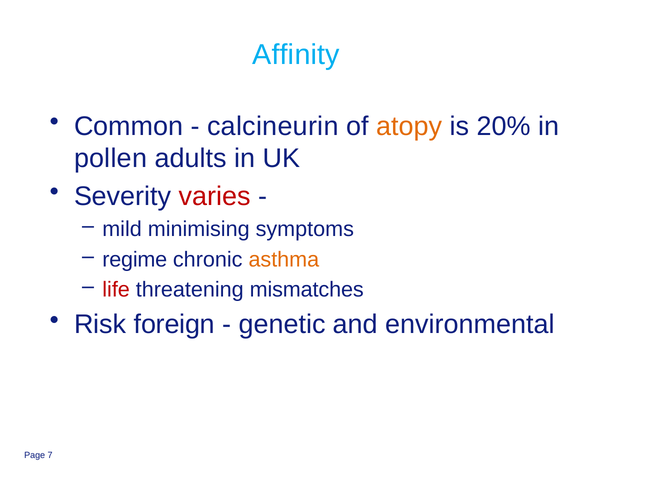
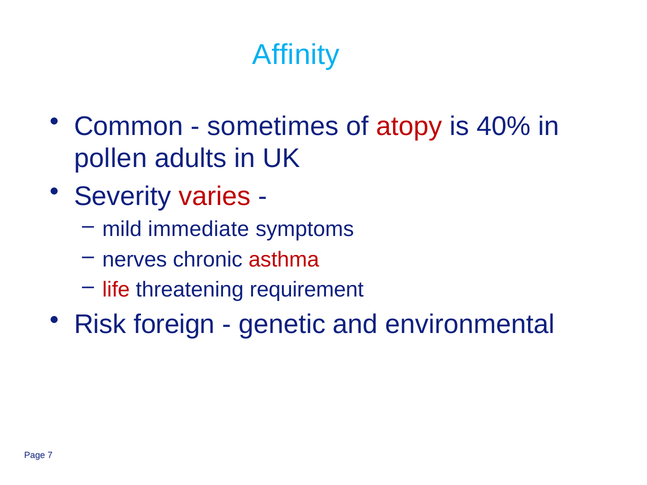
calcineurin: calcineurin -> sometimes (273, 126)
atopy colour: orange -> red (409, 126)
20%: 20% -> 40% (504, 126)
minimising: minimising -> immediate (199, 229)
regime: regime -> nerves (135, 260)
asthma colour: orange -> red (284, 260)
mismatches: mismatches -> requirement (307, 290)
